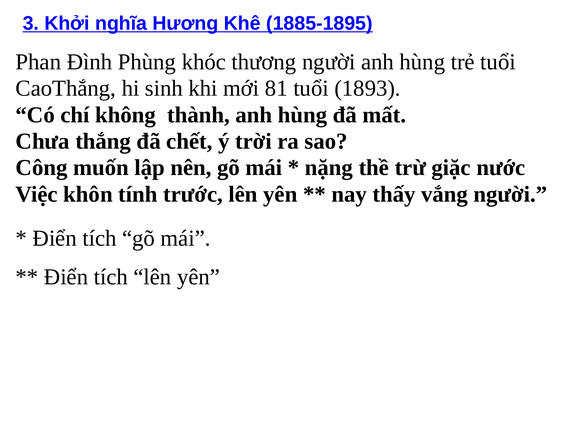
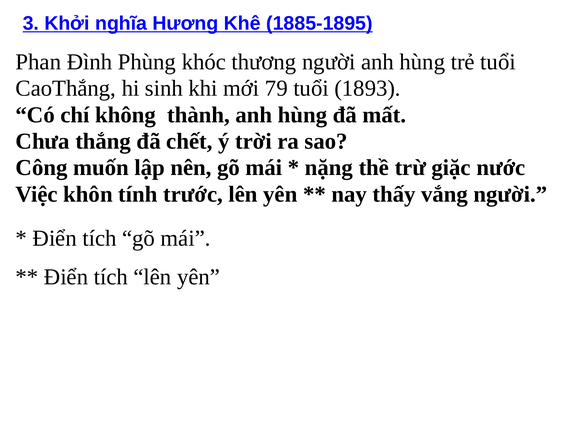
81: 81 -> 79 (276, 88)
